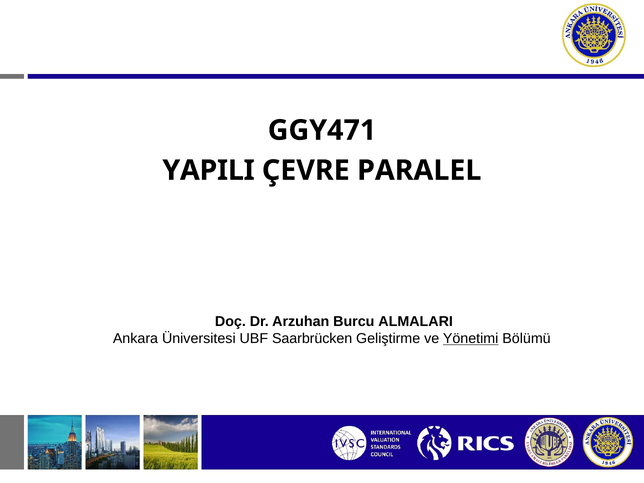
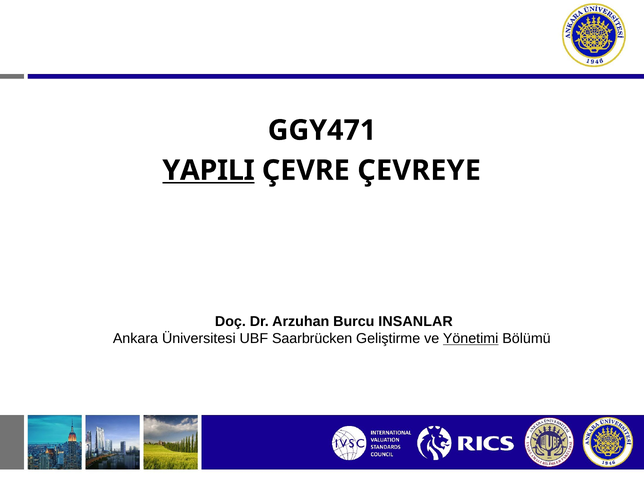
YAPILI underline: none -> present (209, 170)
PARALEL: PARALEL -> ÇEVREYE (419, 170)
ALMALARI: ALMALARI -> INSANLAR (416, 321)
